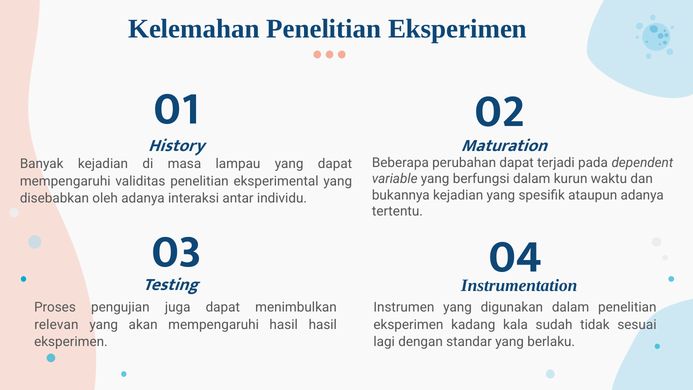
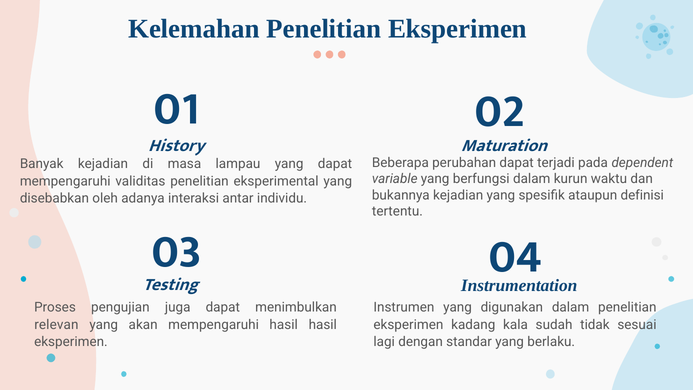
ataupun adanya: adanya -> definisi (642, 195)
